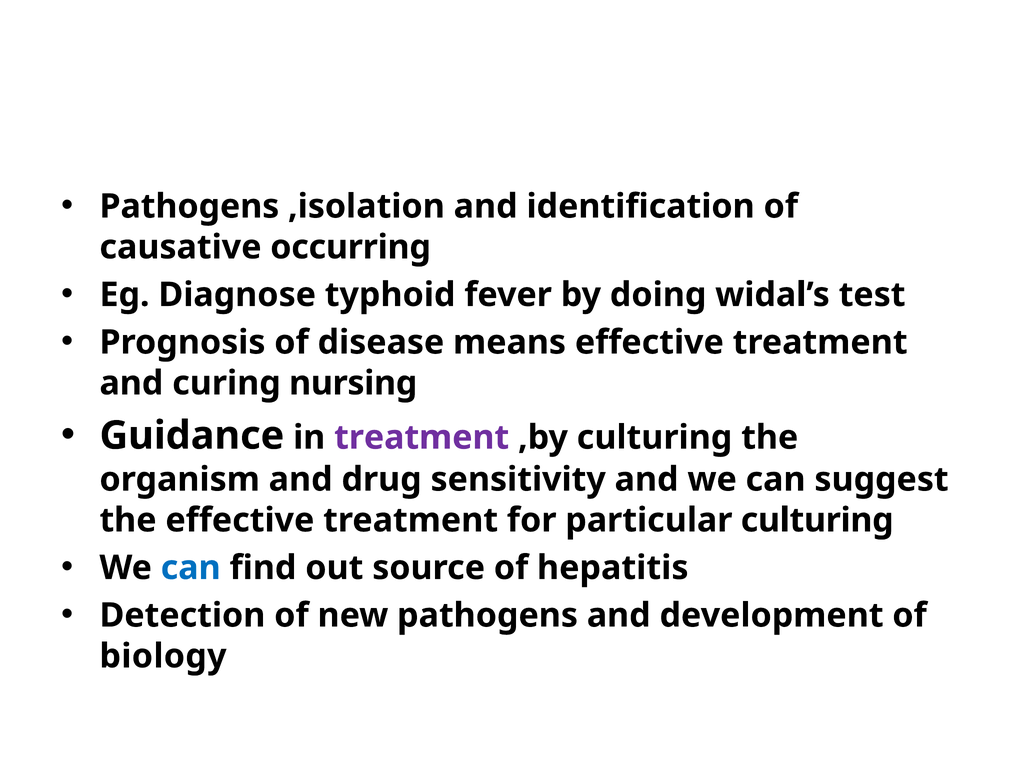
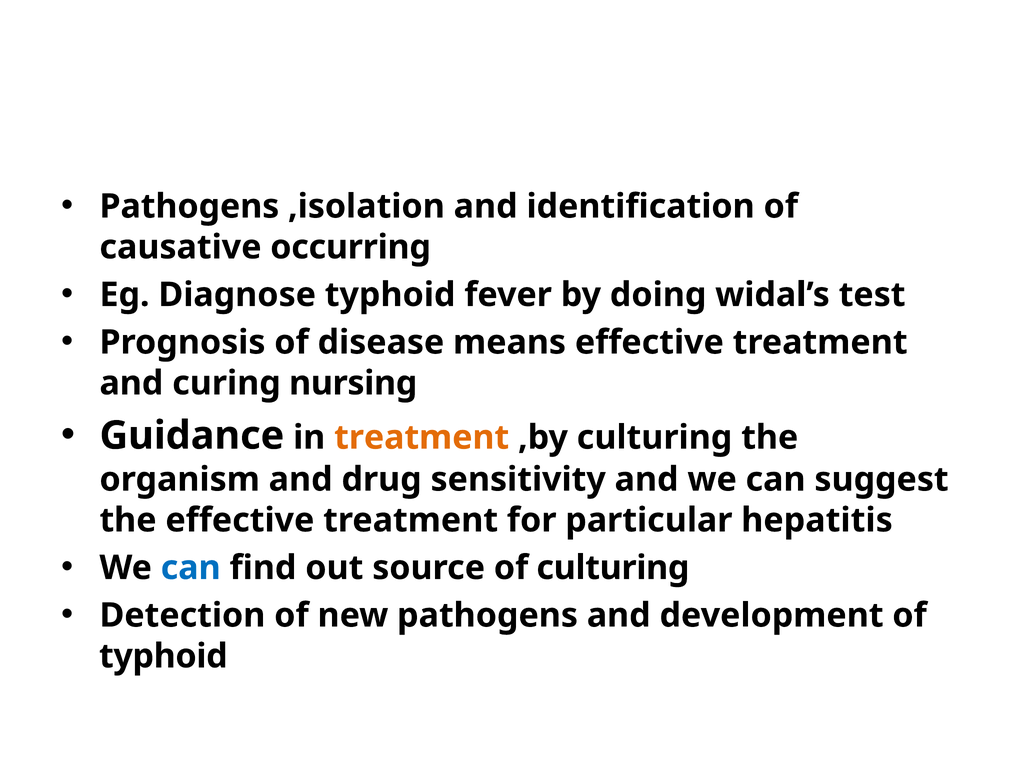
treatment colour: purple -> orange (422, 437)
particular culturing: culturing -> hepatitis (817, 520)
of hepatitis: hepatitis -> culturing (613, 568)
biology: biology -> typhoid (163, 656)
